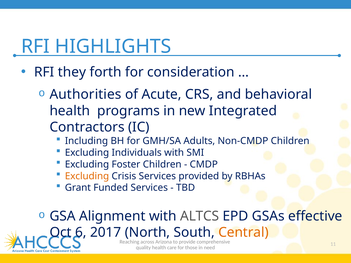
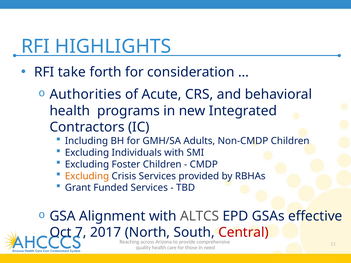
they: they -> take (72, 72)
6: 6 -> 7 (81, 233)
Central colour: orange -> red (243, 233)
